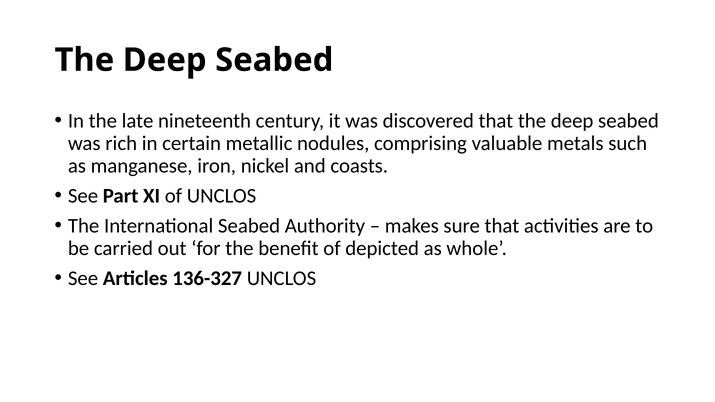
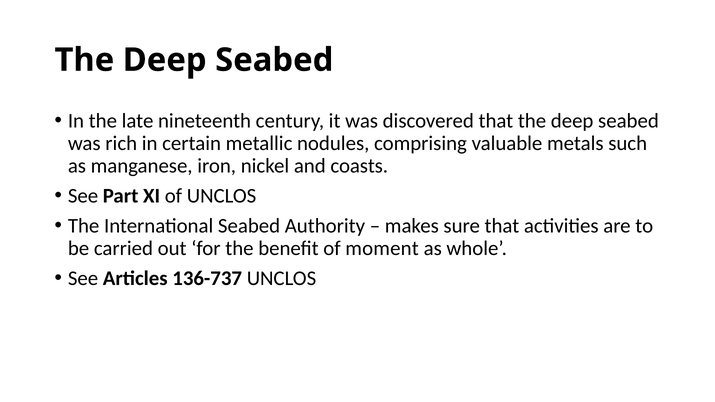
depicted: depicted -> moment (382, 248)
136-327: 136-327 -> 136-737 (207, 278)
